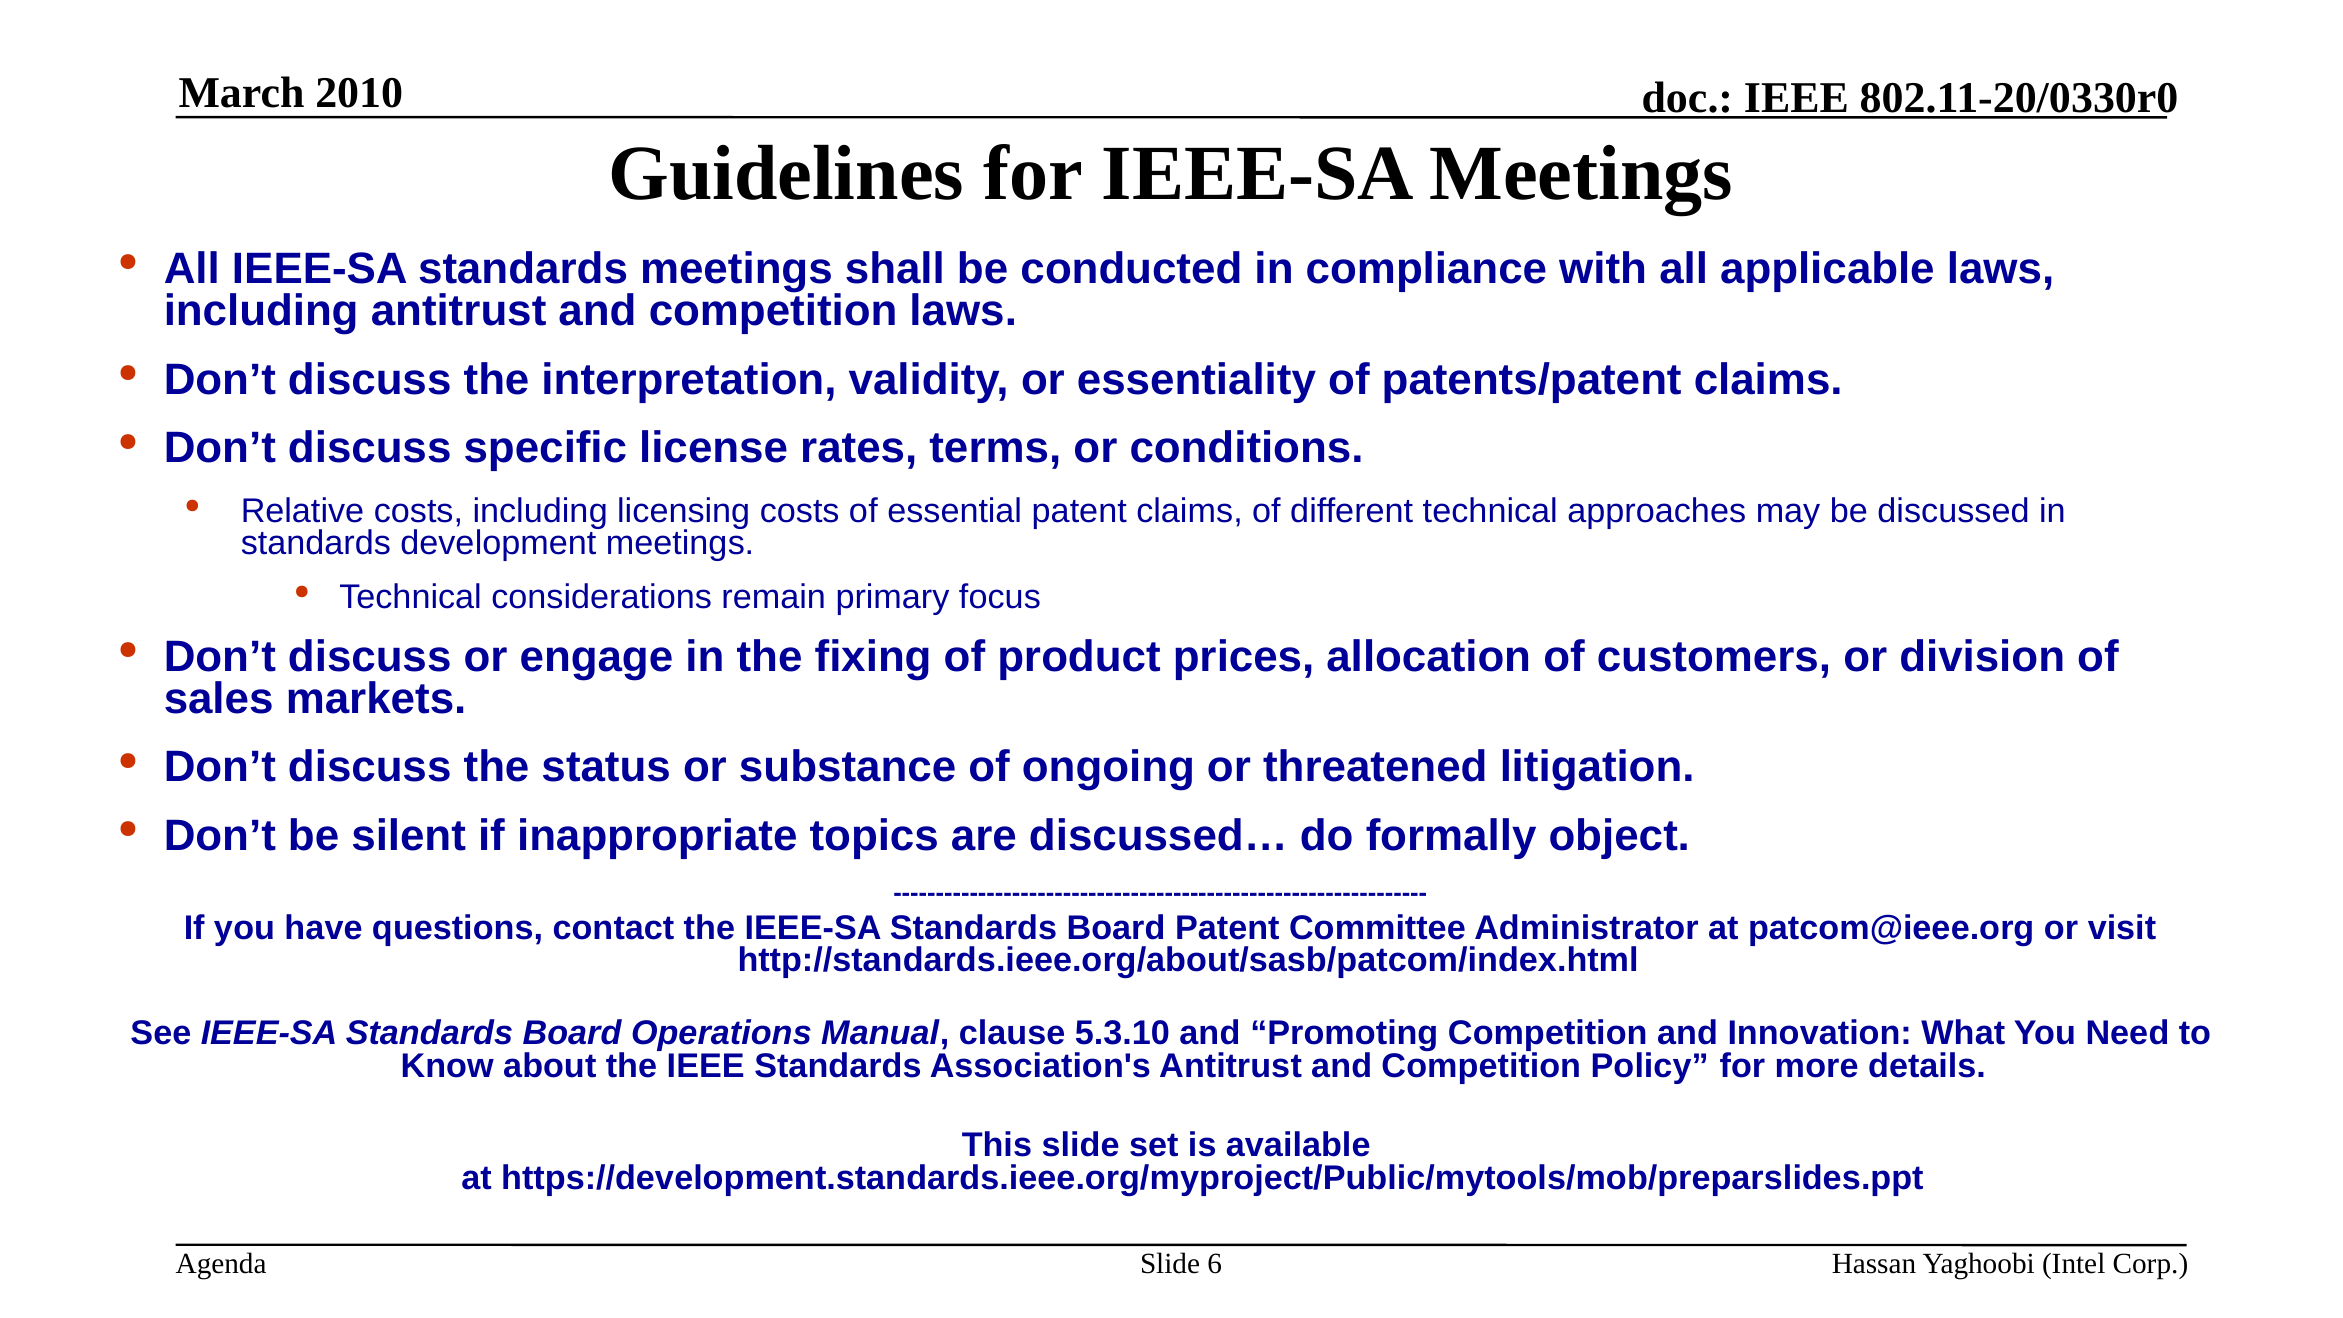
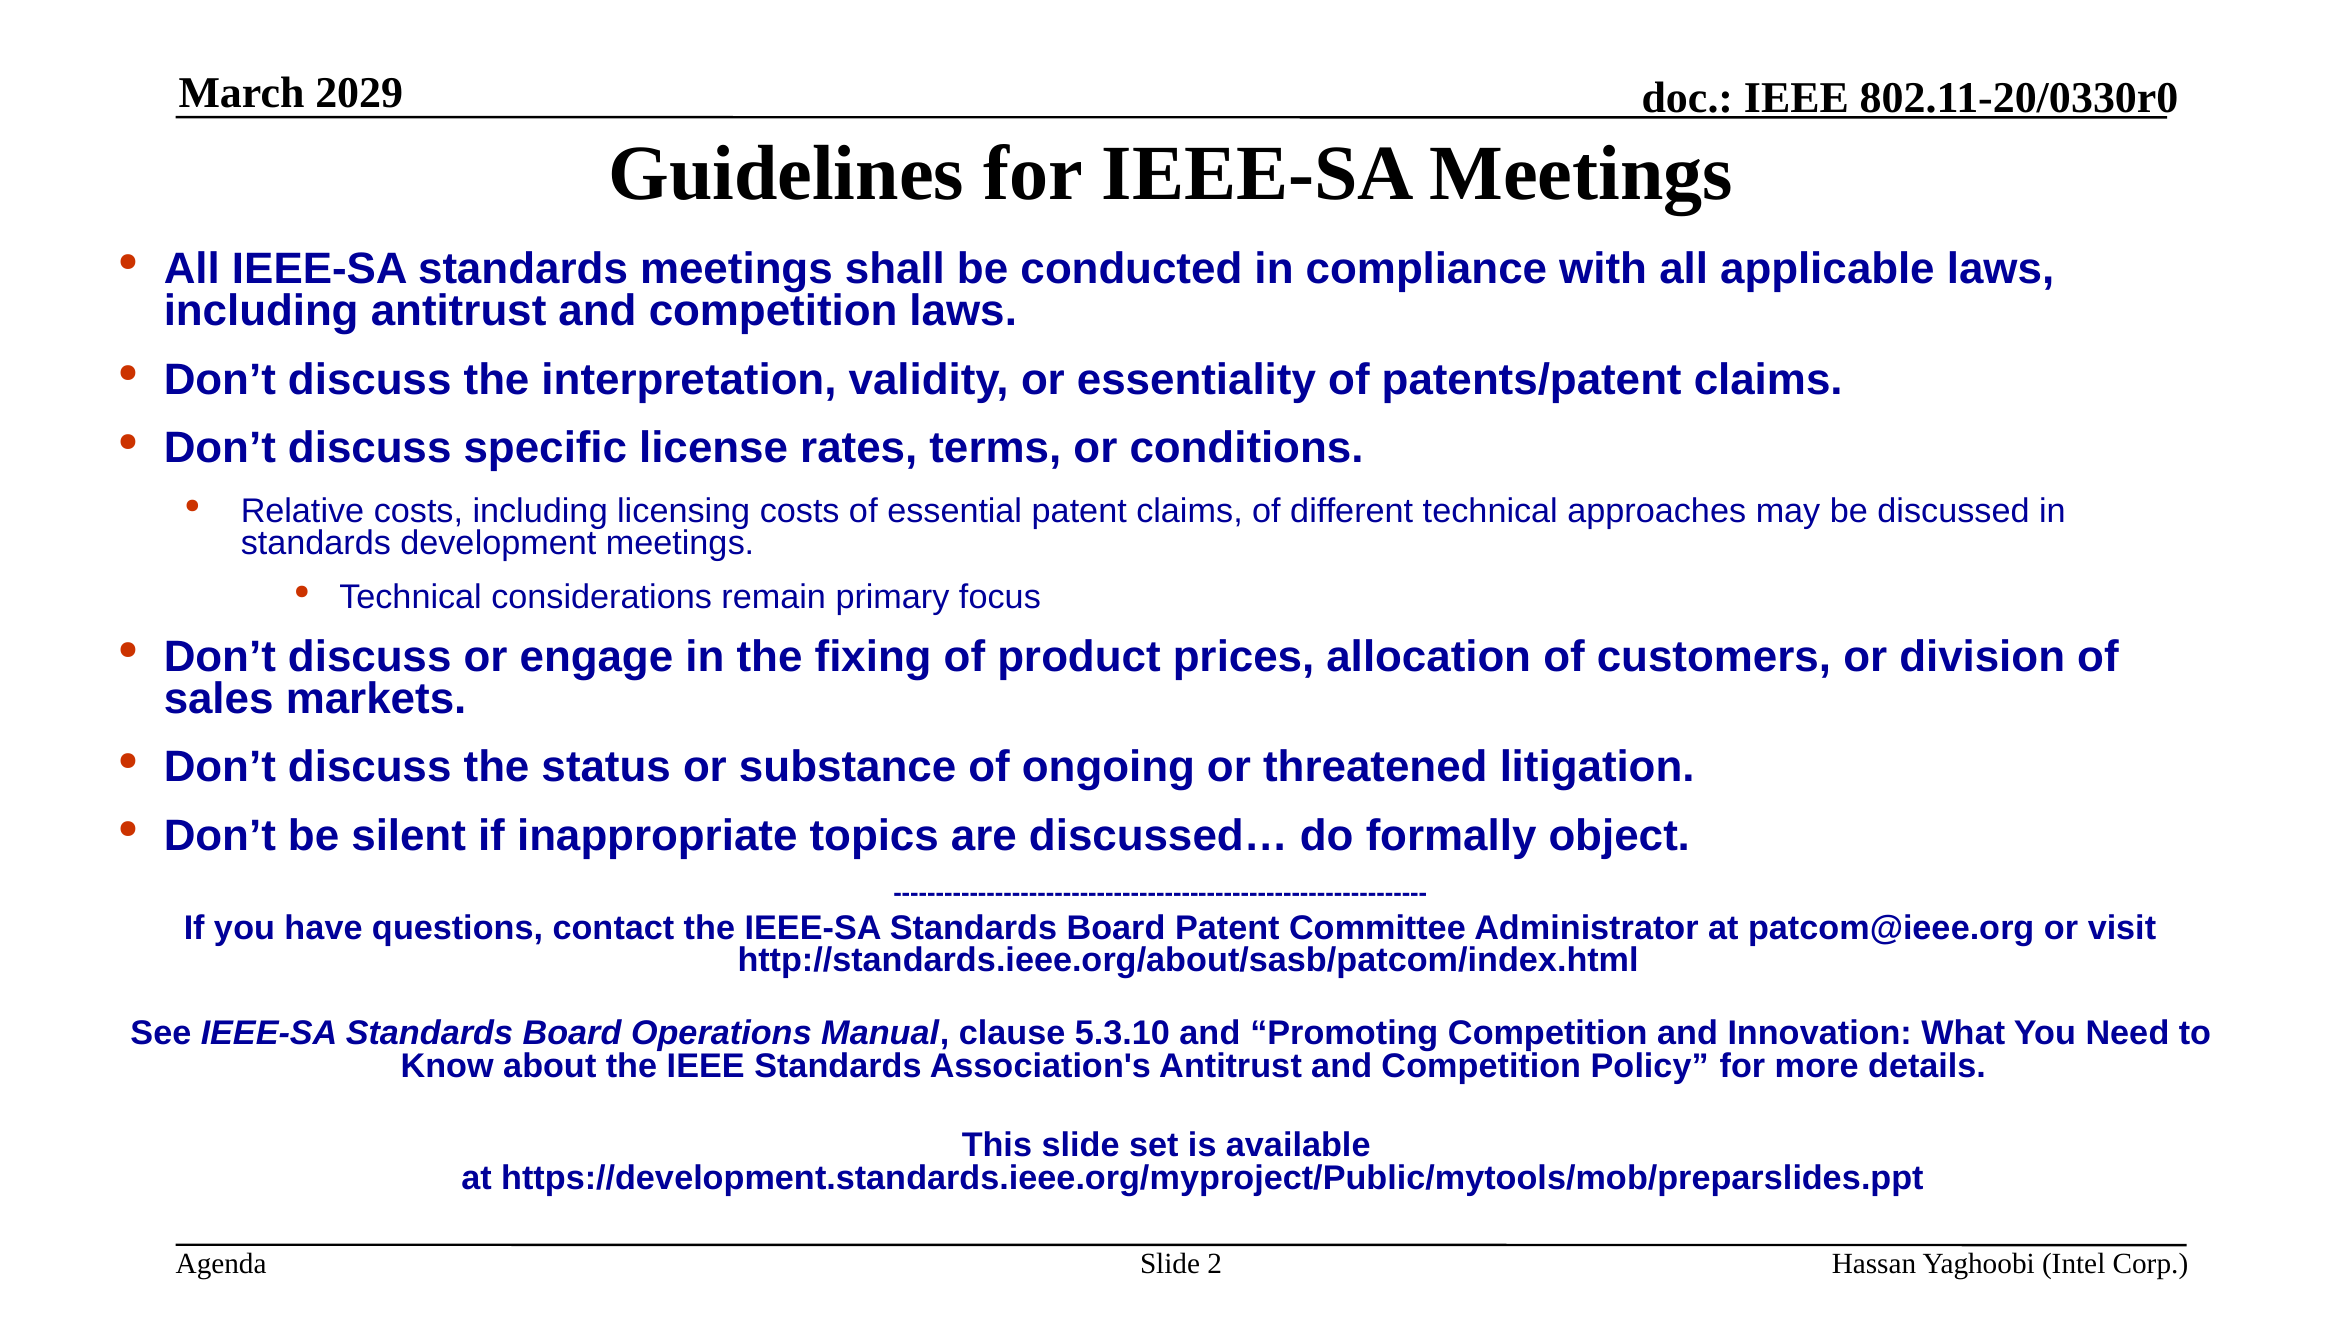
2010: 2010 -> 2029 (359, 93)
6: 6 -> 2 (1215, 1264)
